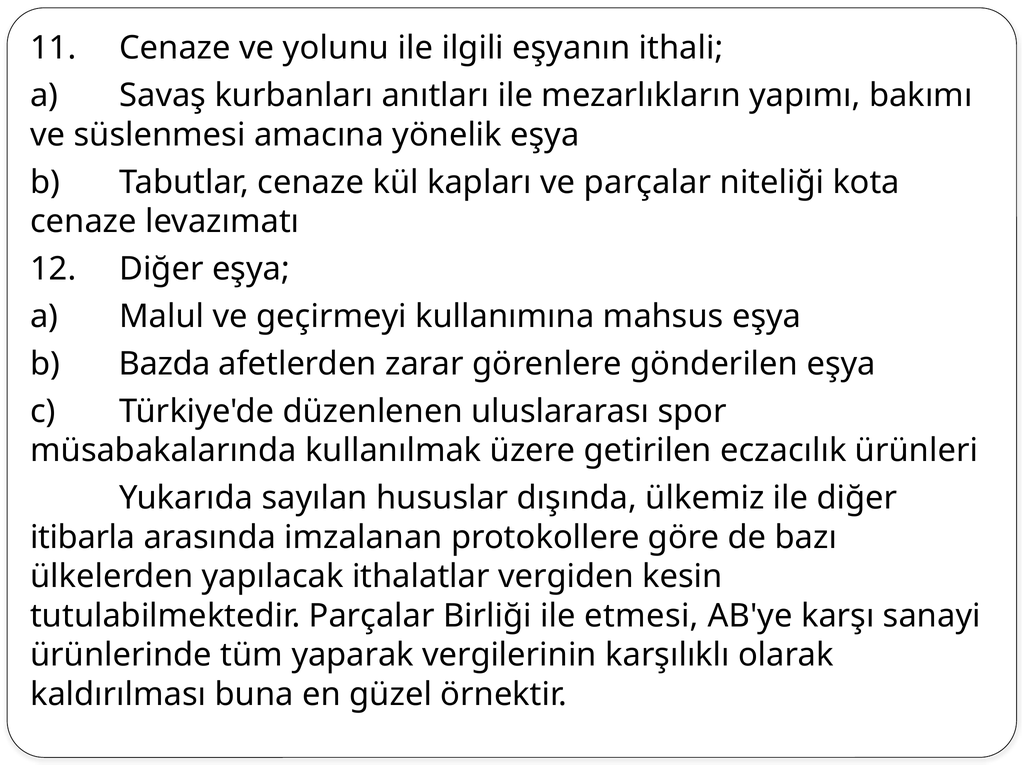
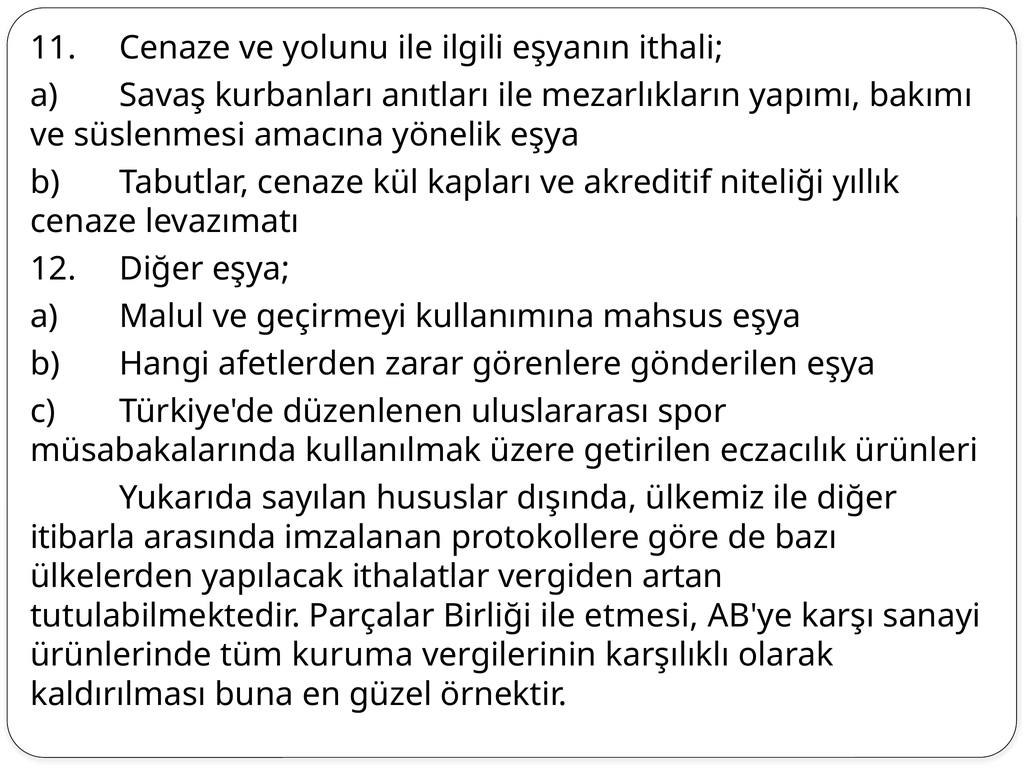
ve parçalar: parçalar -> akreditif (648, 182)
kota: kota -> yıllık (866, 182)
Bazda: Bazda -> Hangi (165, 364)
kesin: kesin -> artan (683, 577)
yaparak: yaparak -> kuruma (352, 655)
